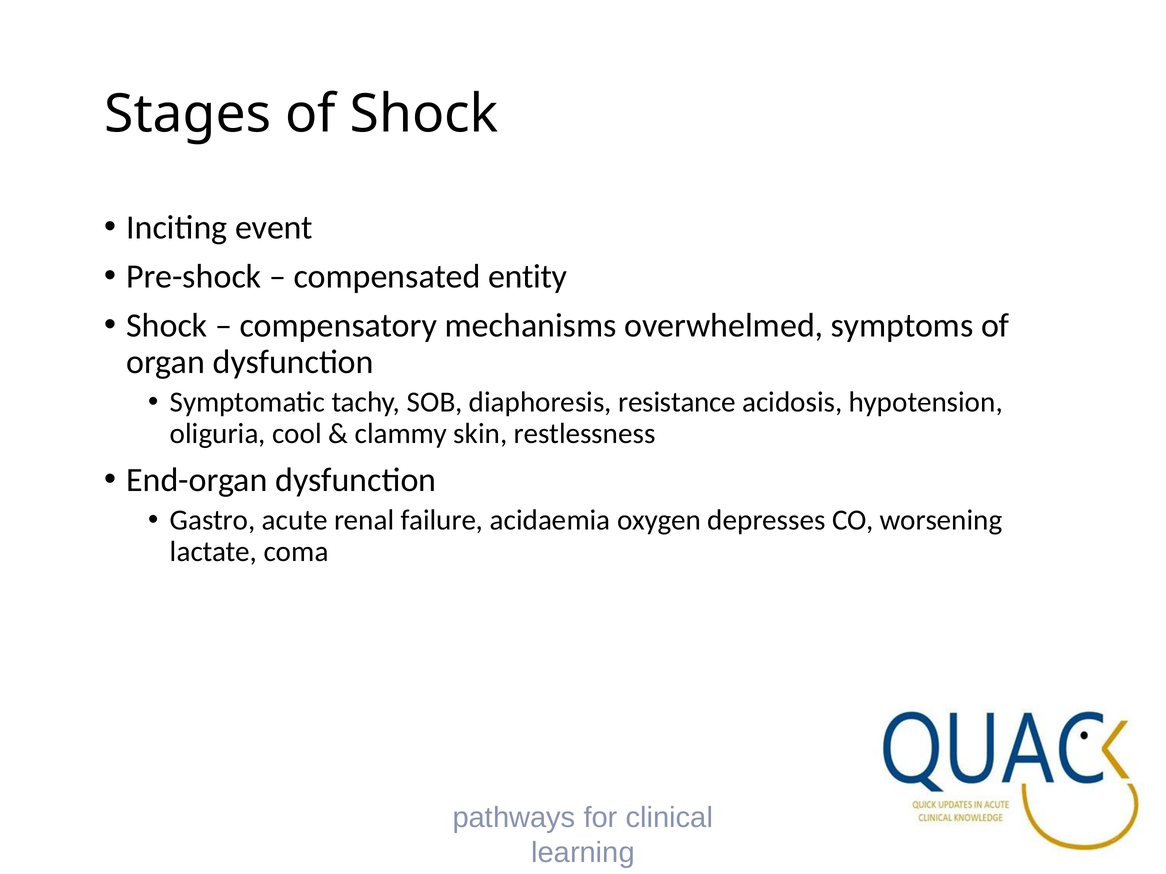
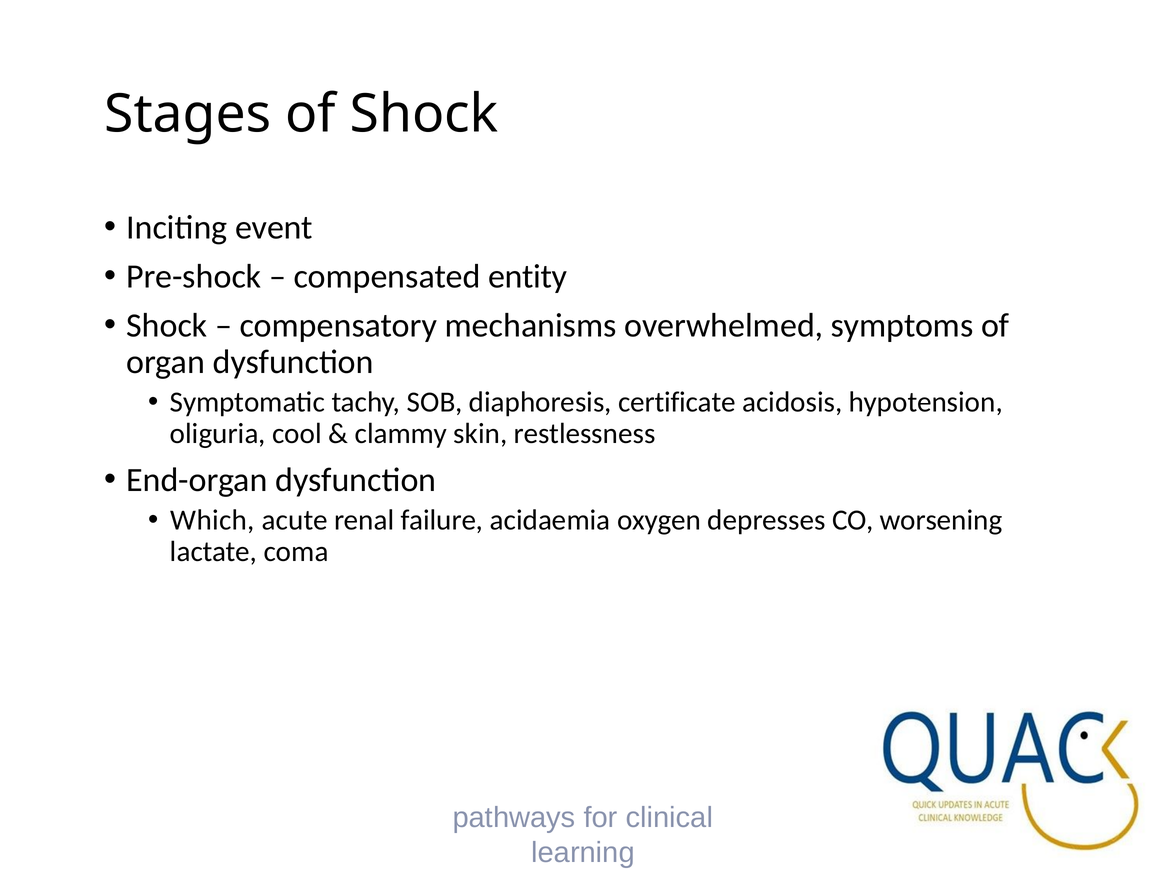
resistance: resistance -> certificate (677, 402)
Gastro: Gastro -> Which (212, 520)
